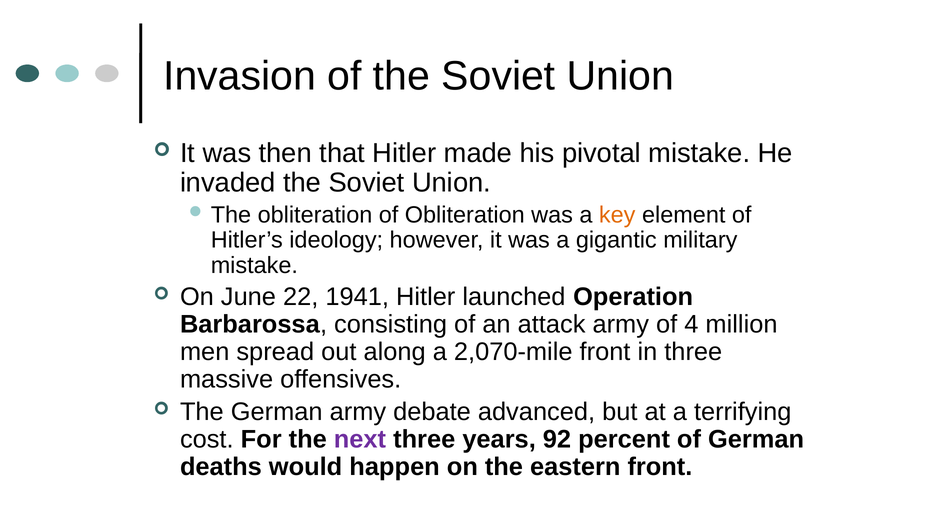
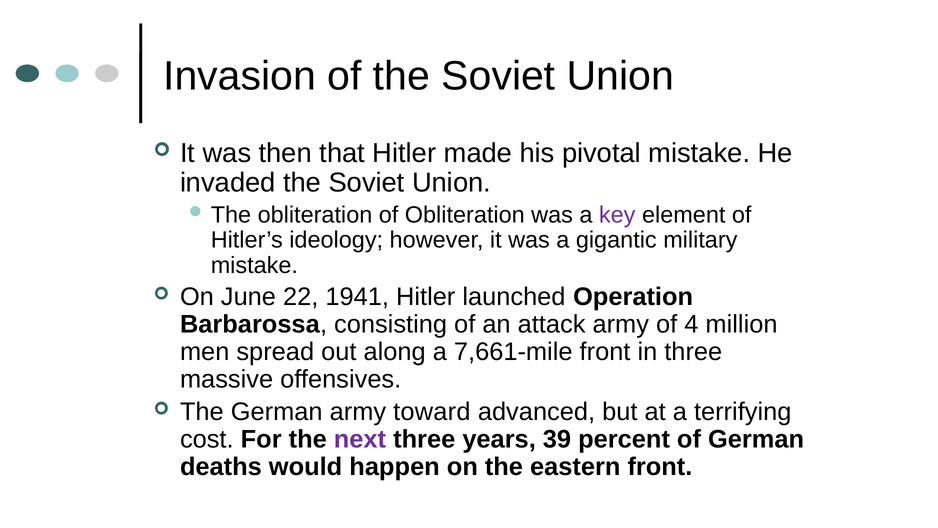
key colour: orange -> purple (617, 215)
2,070-mile: 2,070-mile -> 7,661-mile (513, 352)
debate: debate -> toward (432, 411)
92: 92 -> 39 (557, 439)
